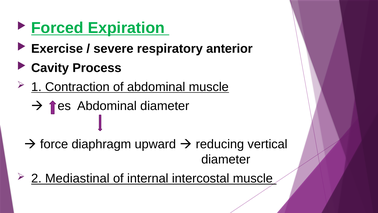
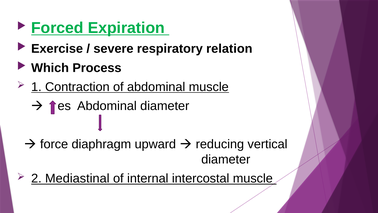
anterior: anterior -> relation (229, 49)
Cavity: Cavity -> Which (50, 68)
